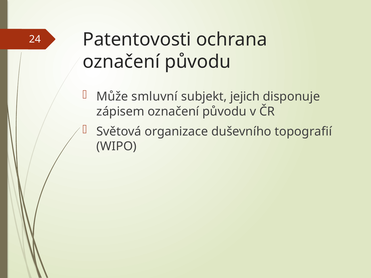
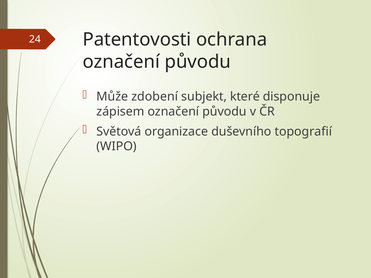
smluvní: smluvní -> zdobení (155, 97)
jejich: jejich -> které (245, 97)
